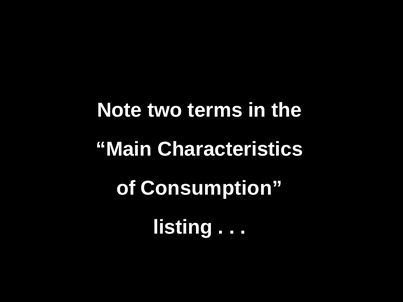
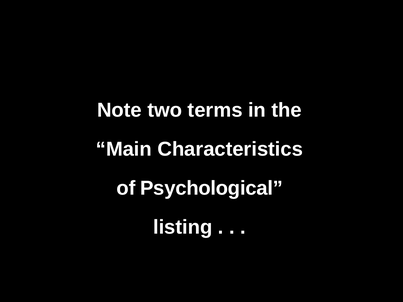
Consumption: Consumption -> Psychological (212, 188)
